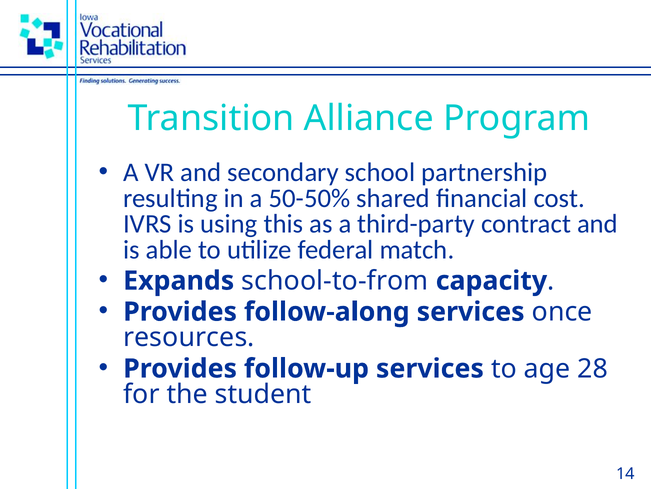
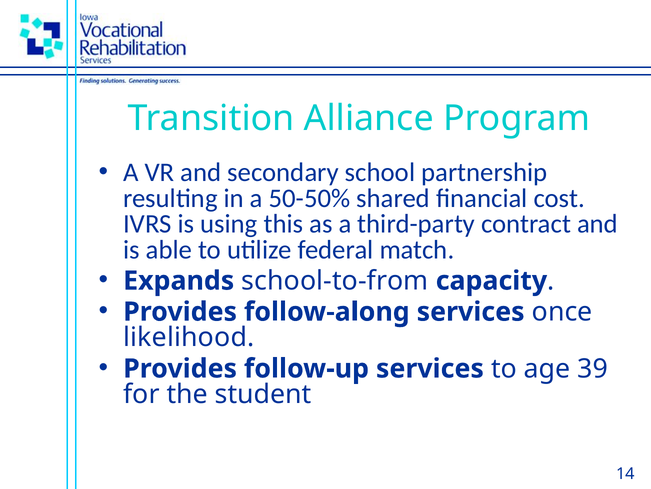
resources: resources -> likelihood (189, 337)
28: 28 -> 39 (593, 368)
